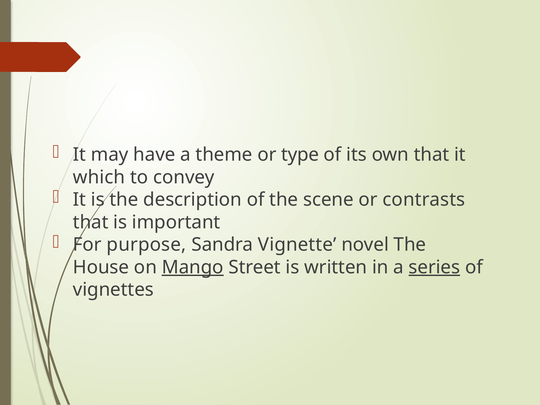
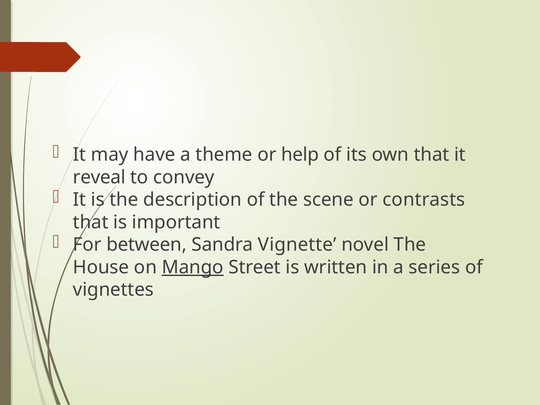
type: type -> help (300, 155)
which: which -> reveal (99, 177)
purpose: purpose -> between (147, 245)
series underline: present -> none (434, 267)
